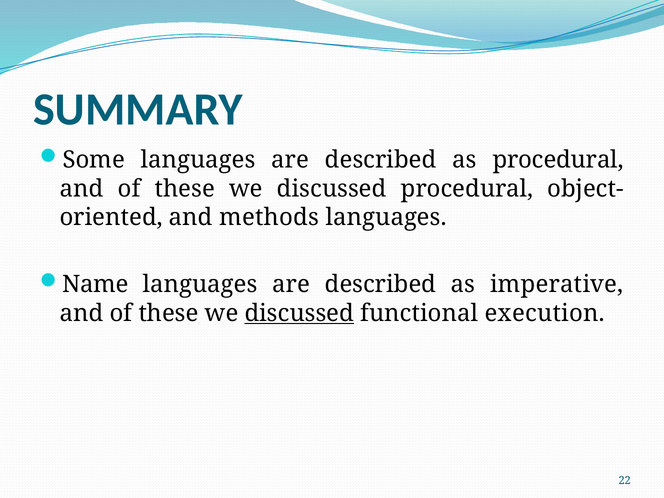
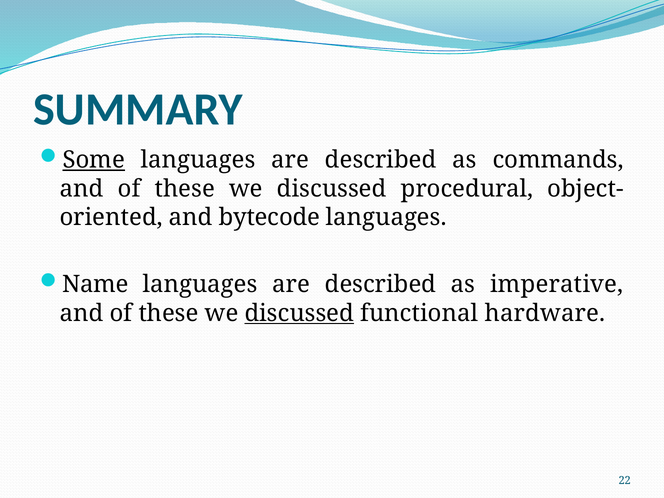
Some underline: none -> present (94, 160)
as procedural: procedural -> commands (558, 160)
methods: methods -> bytecode (269, 217)
execution: execution -> hardware (545, 313)
